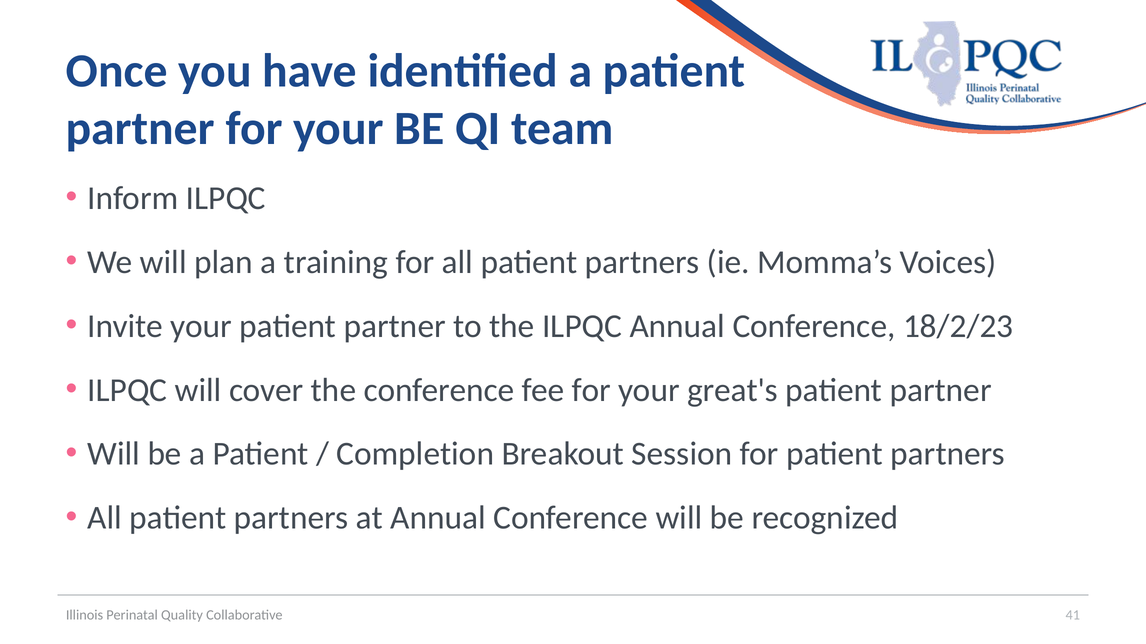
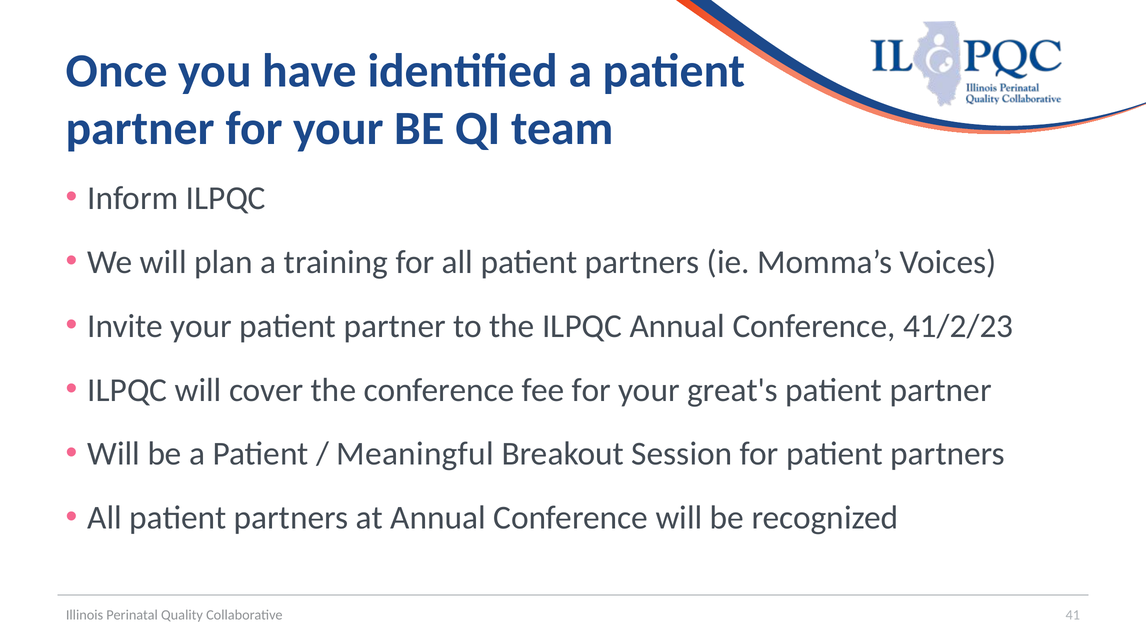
18/2/23: 18/2/23 -> 41/2/23 (958, 326)
Completion: Completion -> Meaningful (415, 454)
